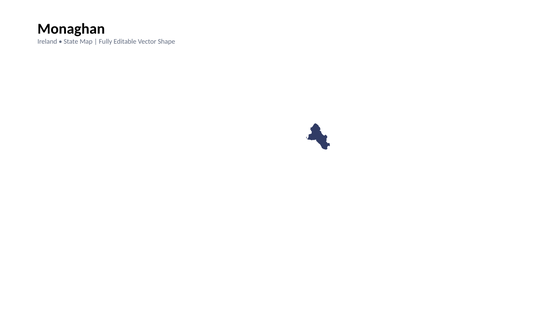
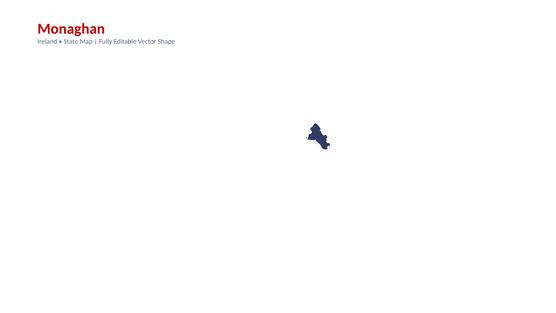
Monaghan colour: black -> red (71, 29)
